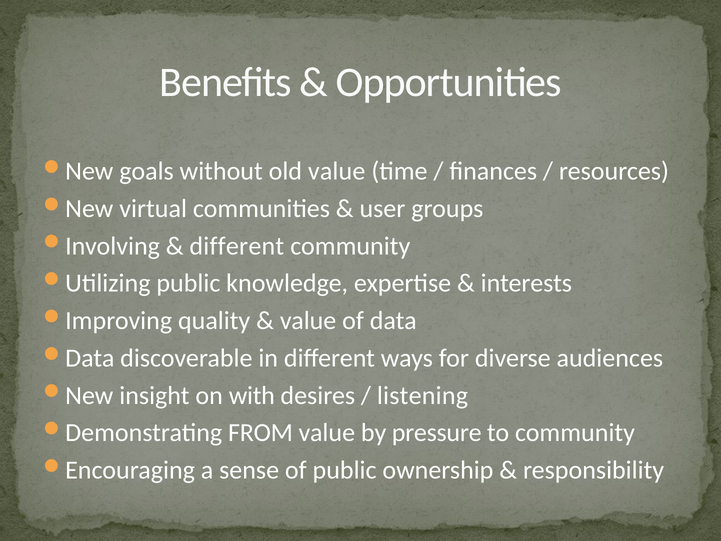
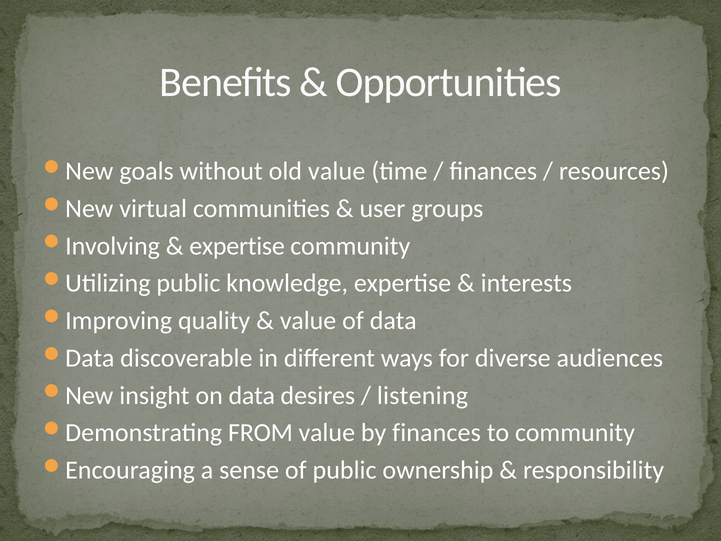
different: different -> expertise (237, 246)
on with: with -> data (252, 395)
by pressure: pressure -> finances (437, 433)
